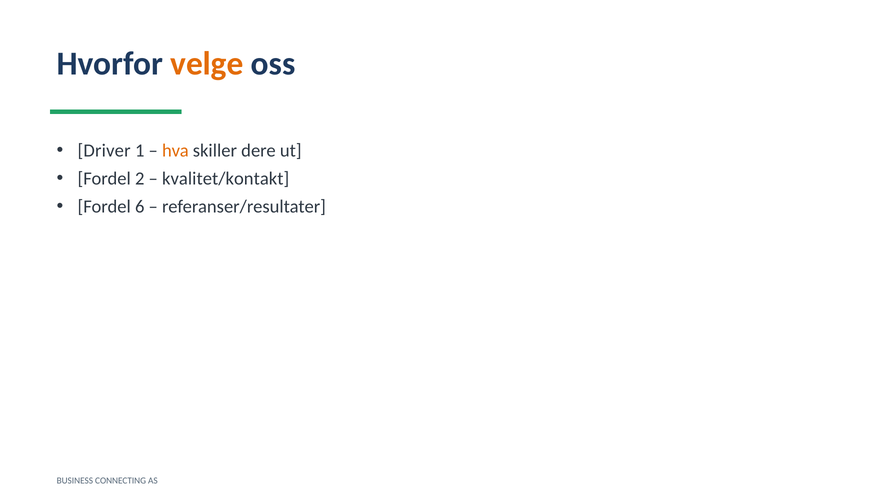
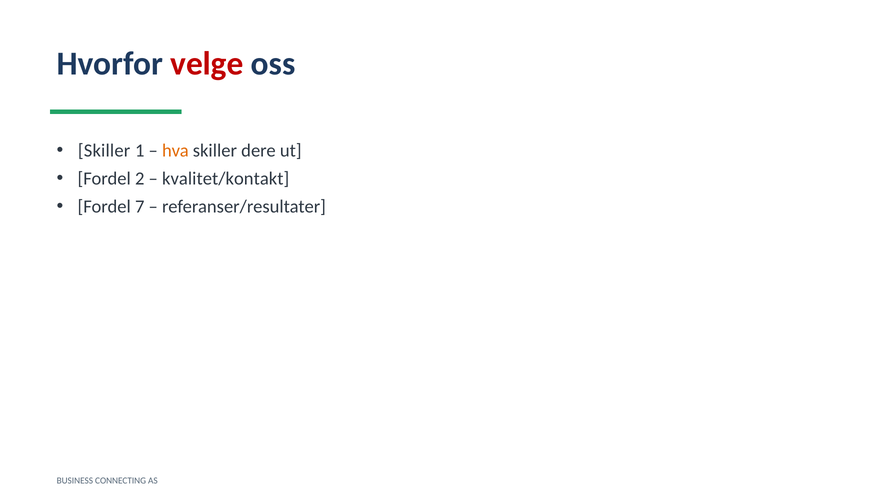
velge colour: orange -> red (207, 64)
Driver: Driver -> Skiller (104, 151)
6: 6 -> 7 (140, 207)
